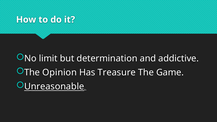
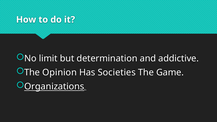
Treasure: Treasure -> Societies (117, 73)
Unreasonable: Unreasonable -> Organizations (54, 87)
